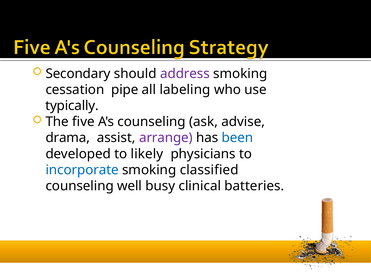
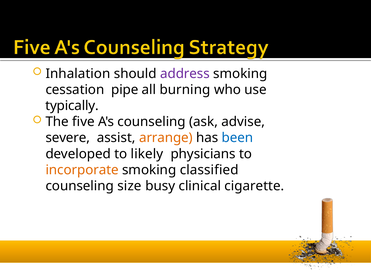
Secondary: Secondary -> Inhalation (78, 74)
labeling: labeling -> burning (185, 90)
drama: drama -> severe (68, 138)
arrange colour: purple -> orange (166, 138)
incorporate colour: blue -> orange (82, 170)
well: well -> size (129, 186)
batteries: batteries -> cigarette (254, 186)
